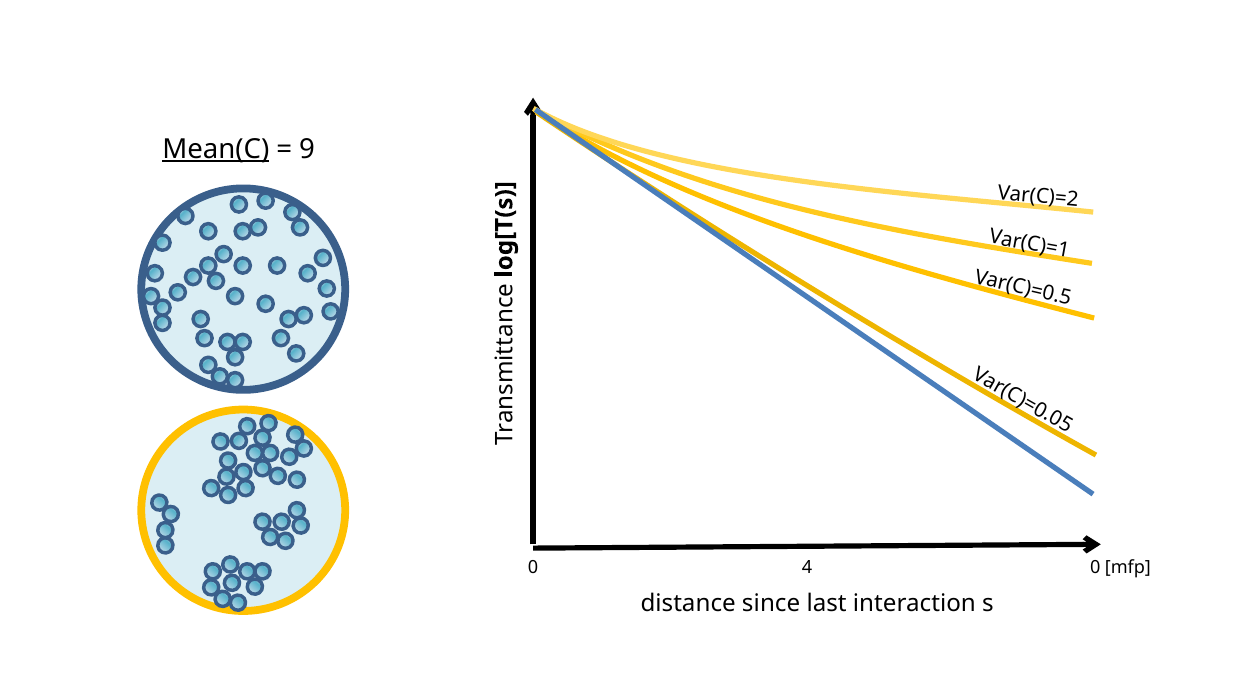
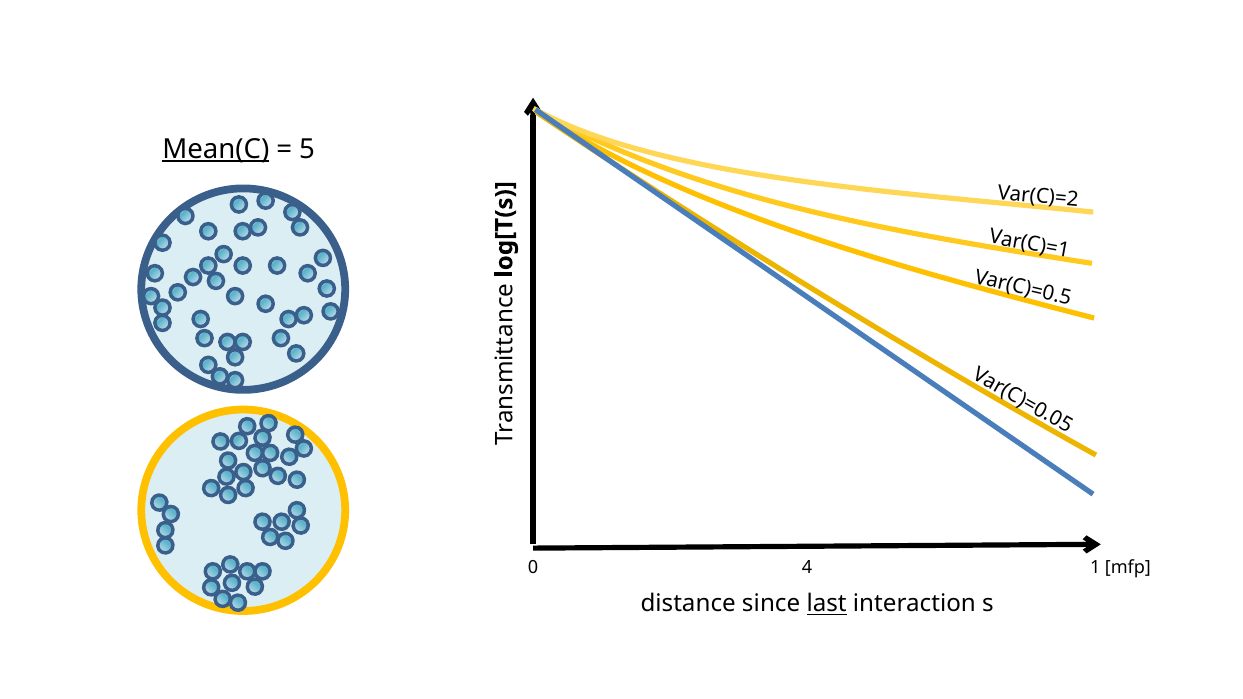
9: 9 -> 5 (307, 149)
4 0: 0 -> 1 (1095, 568)
last underline: none -> present (827, 604)
